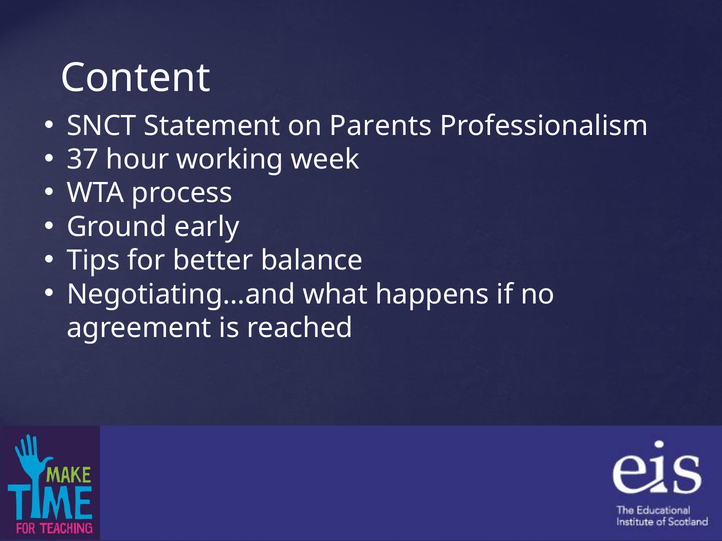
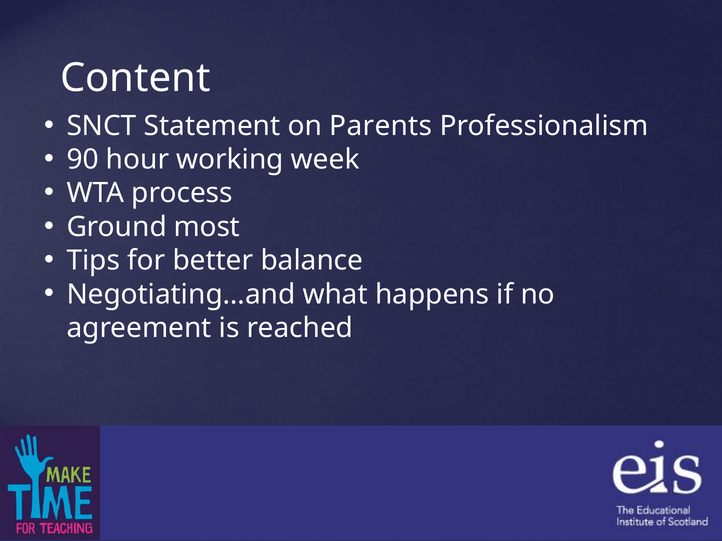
37: 37 -> 90 (83, 160)
early: early -> most (207, 227)
